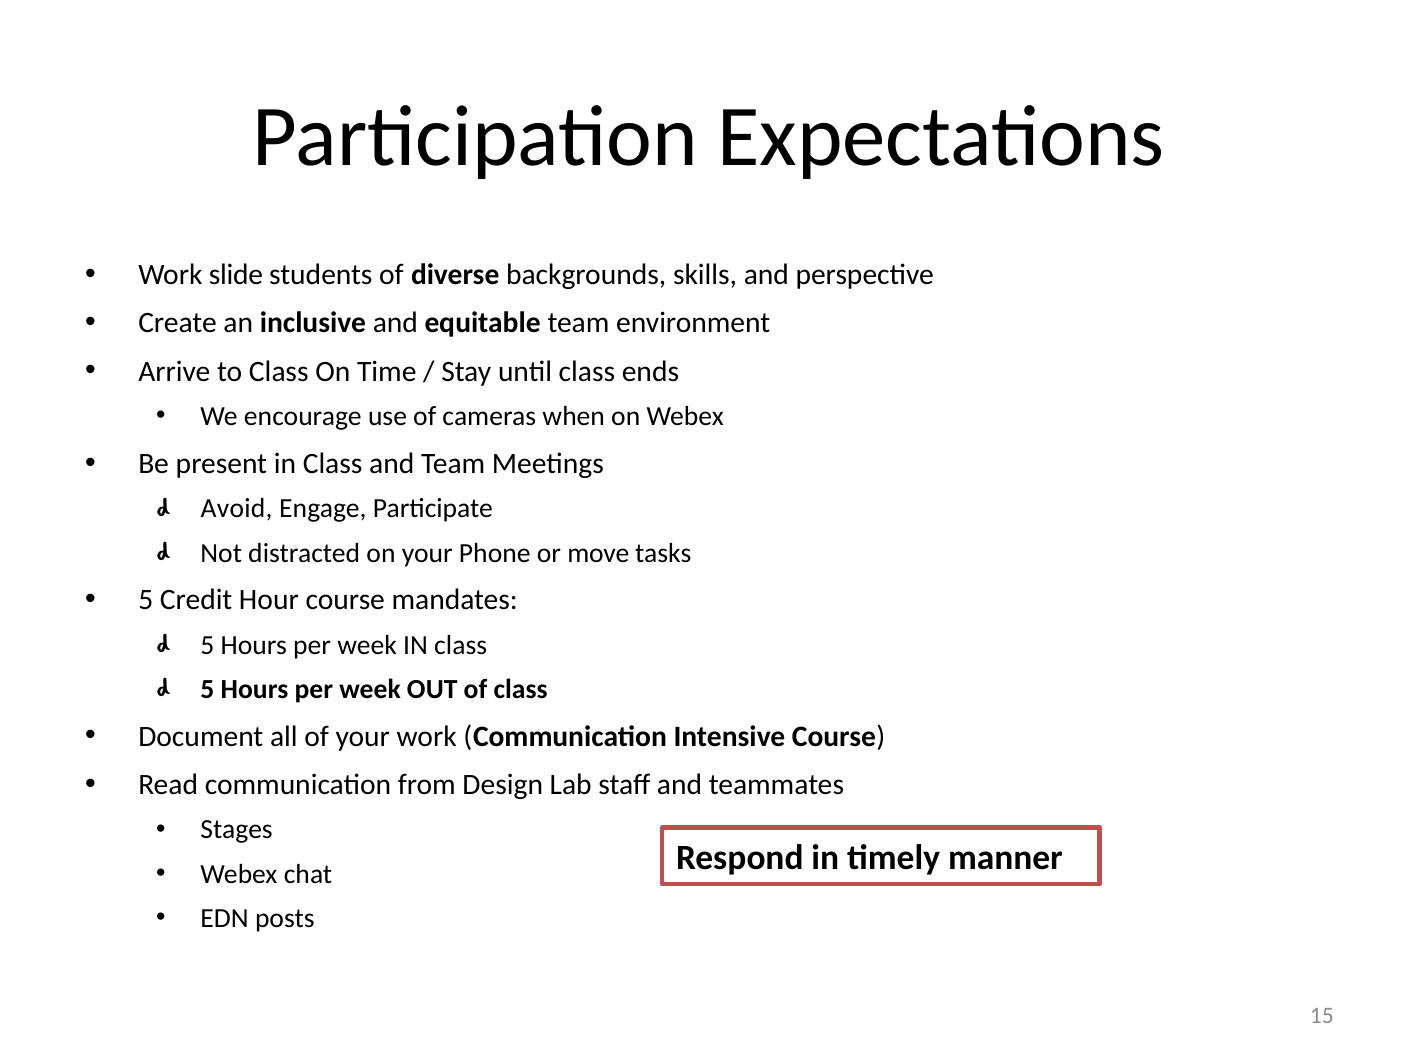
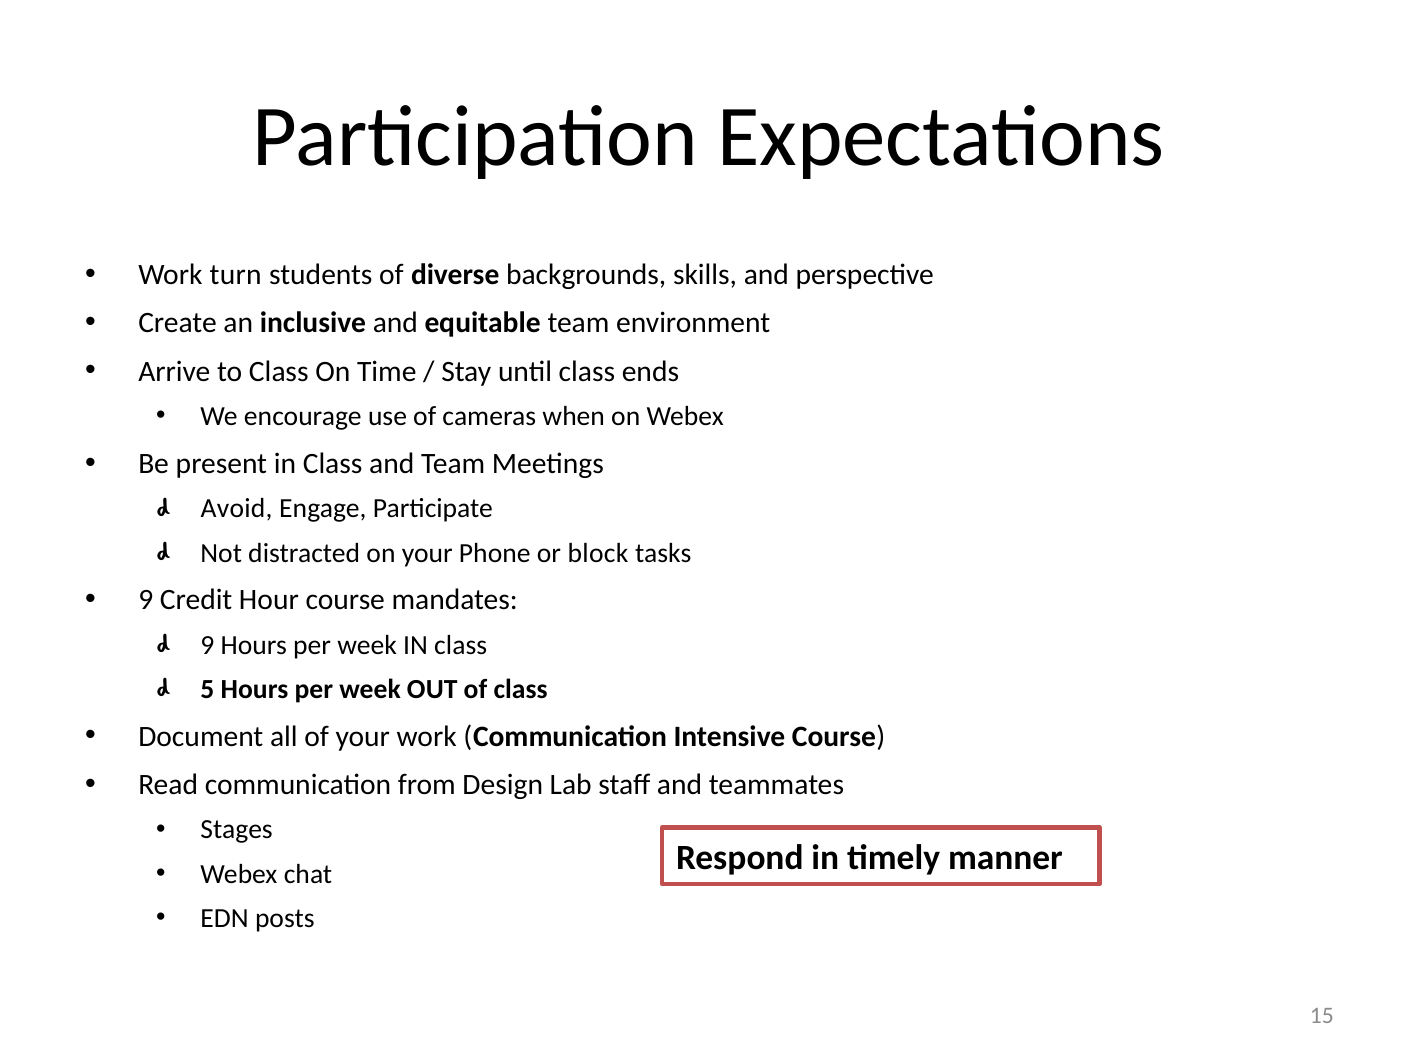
slide: slide -> turn (236, 275)
move: move -> block (598, 553)
5: 5 -> 9 (146, 600)
5: 5 -> 9 (207, 645)
